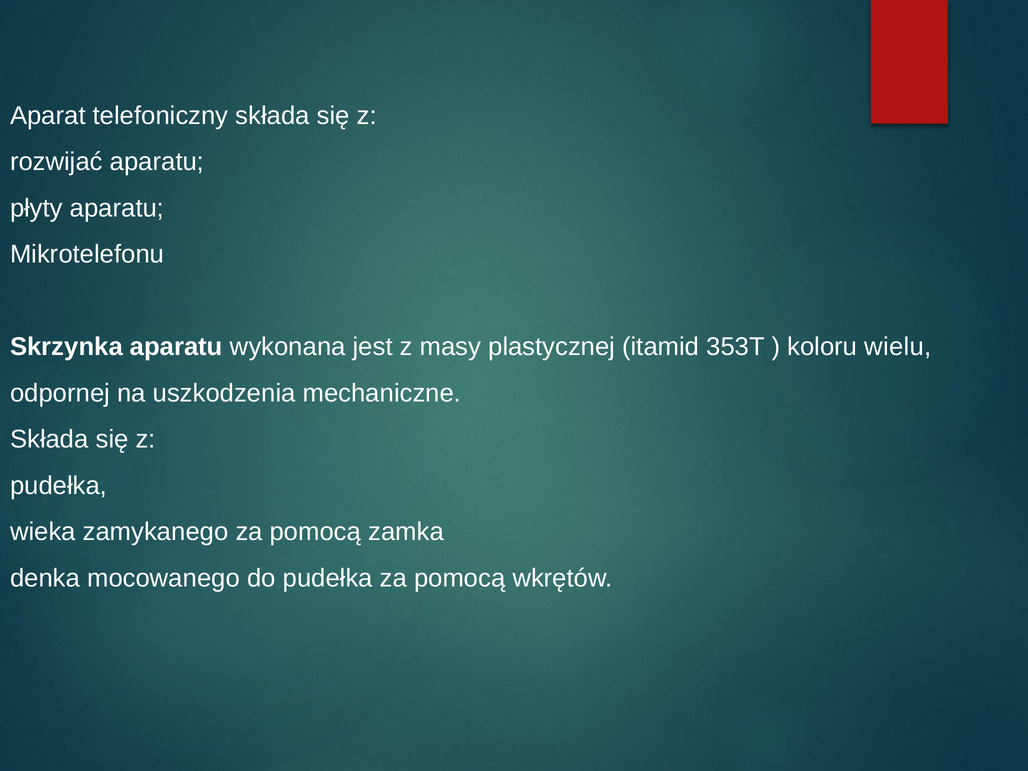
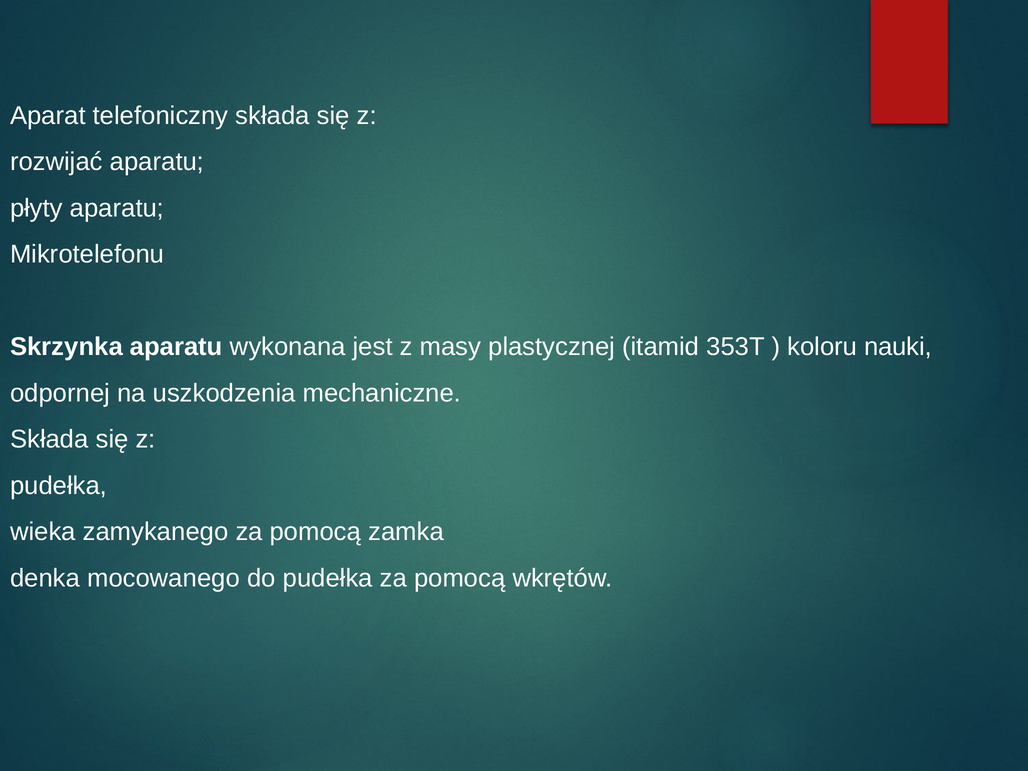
wielu: wielu -> nauki (898, 347)
